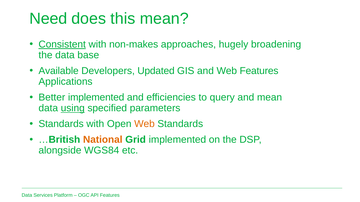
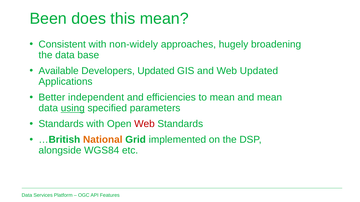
Need: Need -> Been (48, 19)
Consistent underline: present -> none (62, 44)
non-makes: non-makes -> non-widely (134, 44)
Web Features: Features -> Updated (259, 71)
Better implemented: implemented -> independent (96, 98)
to query: query -> mean (222, 98)
Web colour: orange -> red (144, 124)
